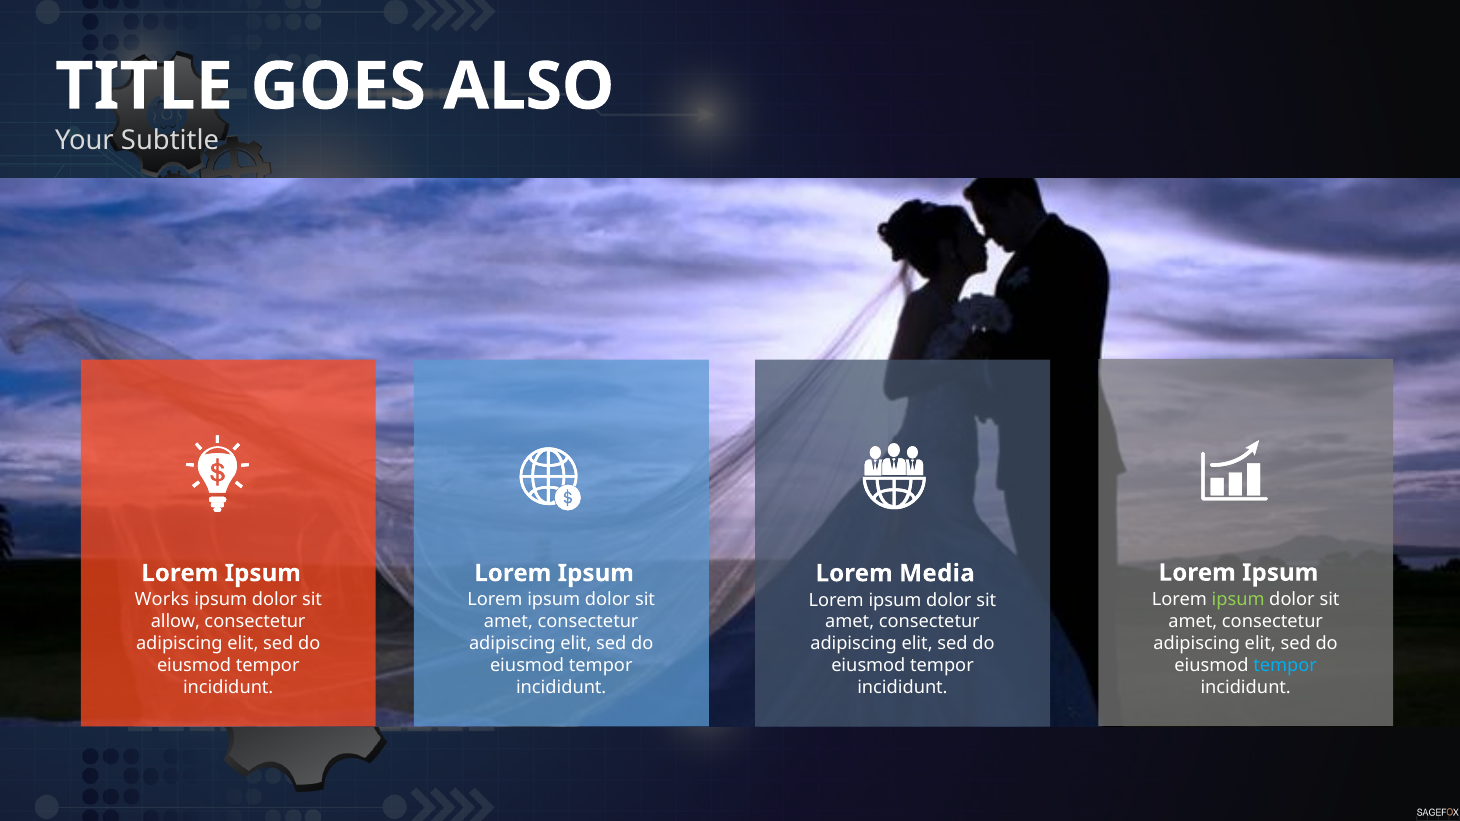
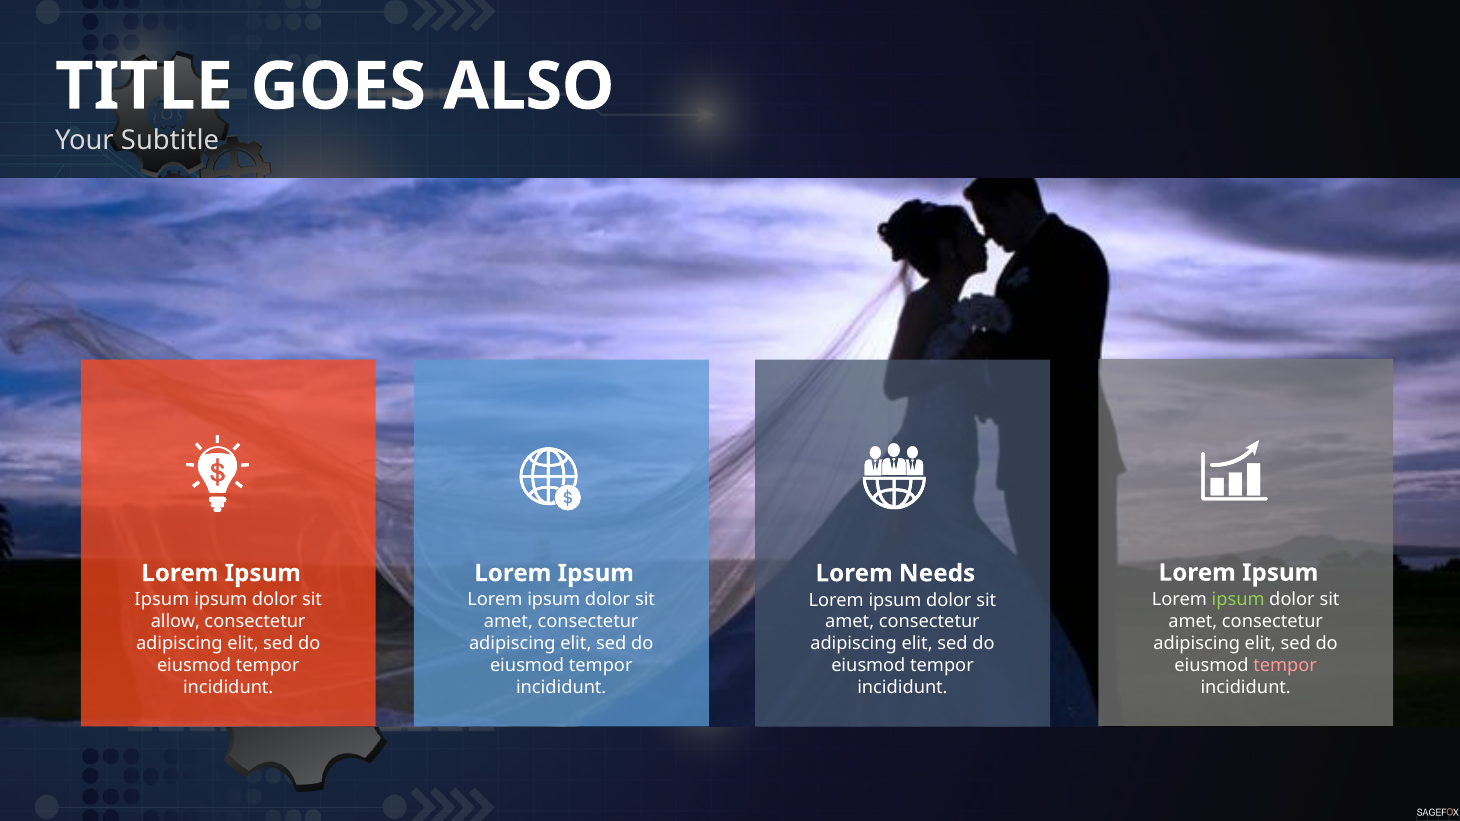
Media: Media -> Needs (937, 573)
Works: Works -> Ipsum (162, 600)
tempor colour: light blue -> pink (1285, 665)
